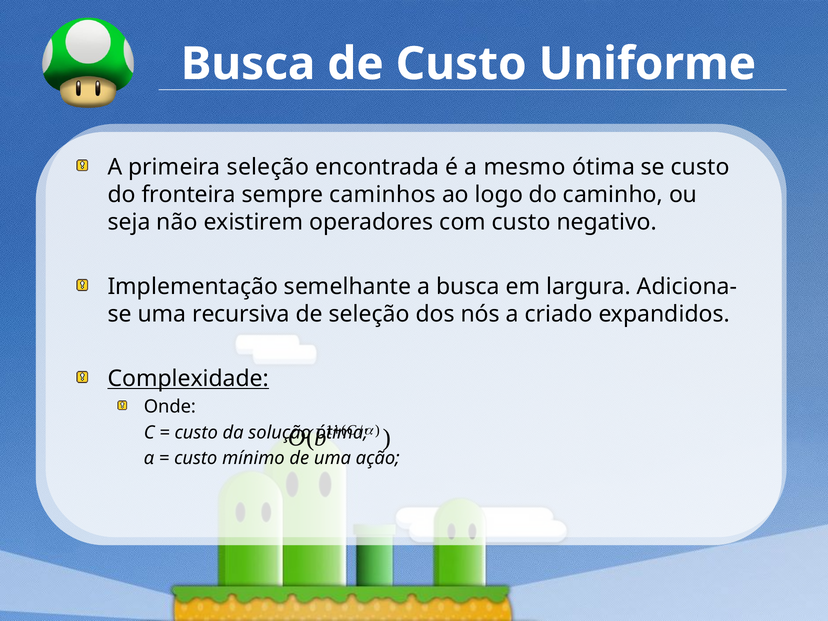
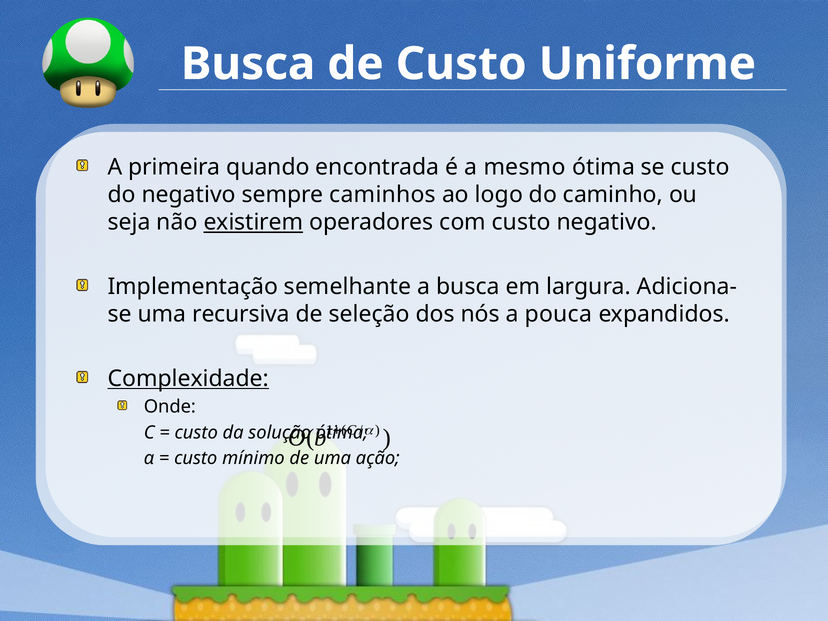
primeira seleção: seleção -> quando (268, 167)
do fronteira: fronteira -> negativo (189, 195)
existirem underline: none -> present (253, 222)
criado: criado -> pouca (559, 314)
